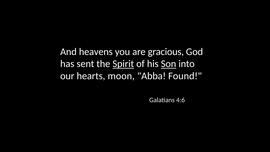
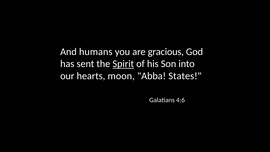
heavens: heavens -> humans (96, 52)
Son underline: present -> none (169, 64)
Found: Found -> States (185, 76)
